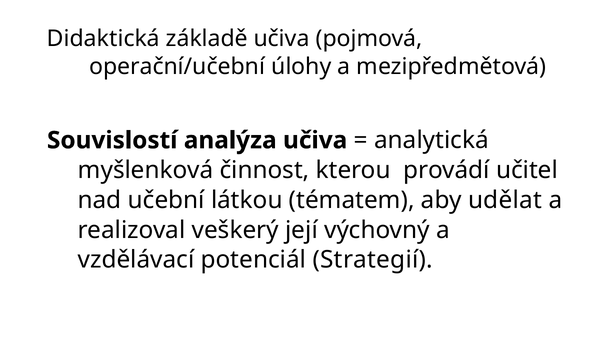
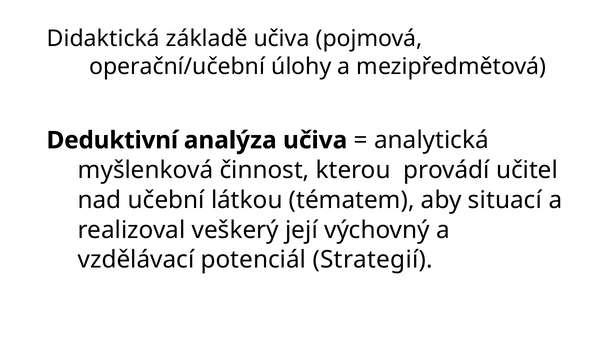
Souvislostí: Souvislostí -> Deduktivní (112, 141)
udělat: udělat -> situací (505, 200)
